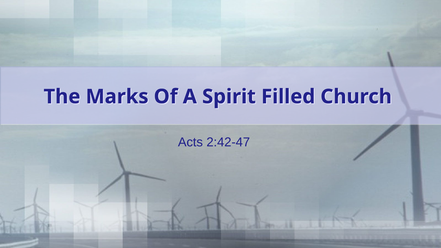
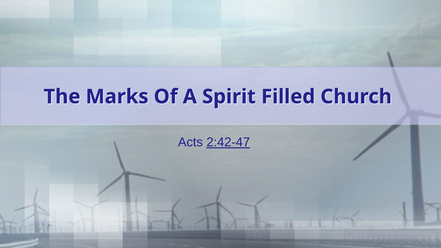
2:42-47 underline: none -> present (228, 142)
